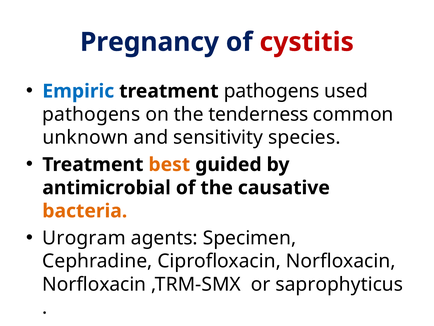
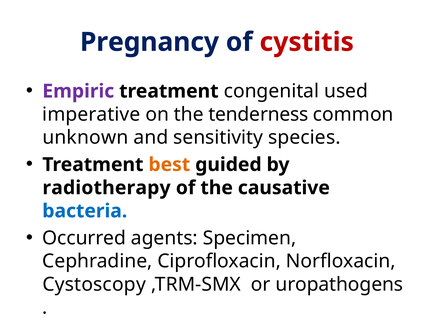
Empiric colour: blue -> purple (78, 91)
treatment pathogens: pathogens -> congenital (271, 91)
pathogens: pathogens -> imperative (91, 114)
antimicrobial: antimicrobial -> radiotherapy (107, 188)
bacteria colour: orange -> blue (85, 211)
Urogram: Urogram -> Occurred (84, 238)
Norfloxacin: Norfloxacin -> Cystoscopy (94, 284)
saprophyticus: saprophyticus -> uropathogens (339, 284)
